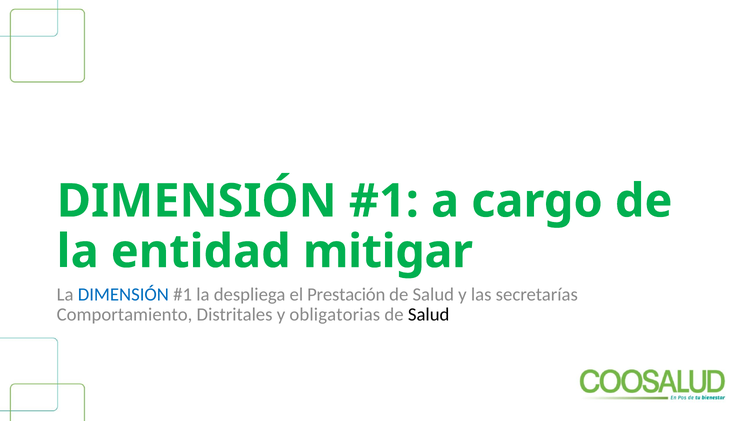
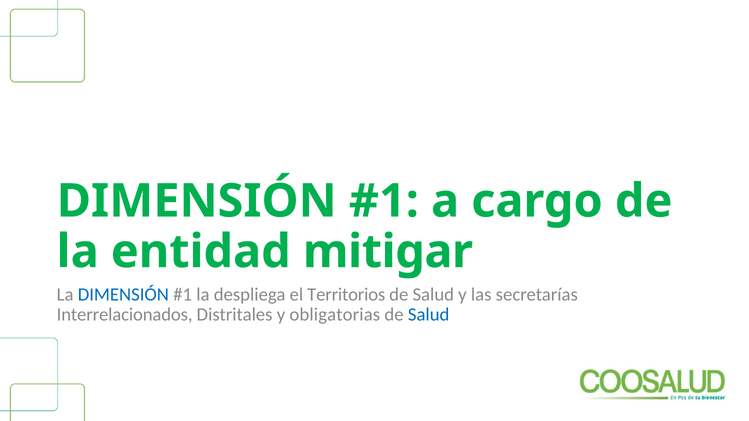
Prestación: Prestación -> Territorios (346, 295)
Comportamiento: Comportamiento -> Interrelacionados (125, 315)
Salud colour: black -> blue (429, 315)
